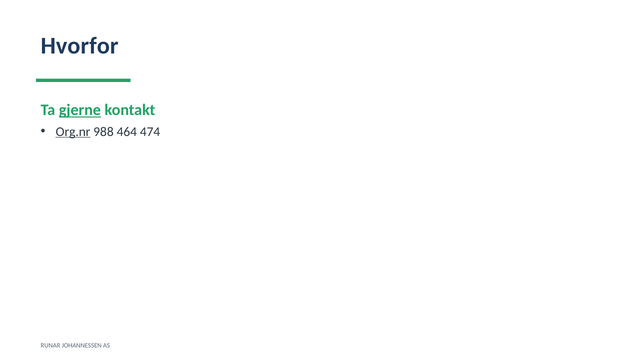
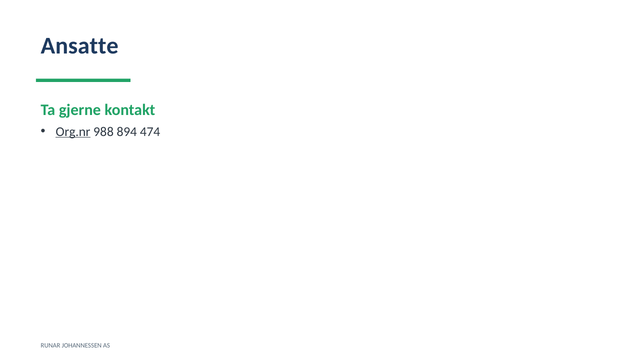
Hvorfor: Hvorfor -> Ansatte (80, 46)
gjerne underline: present -> none (80, 110)
464: 464 -> 894 (127, 132)
